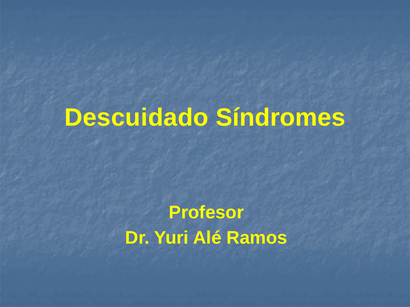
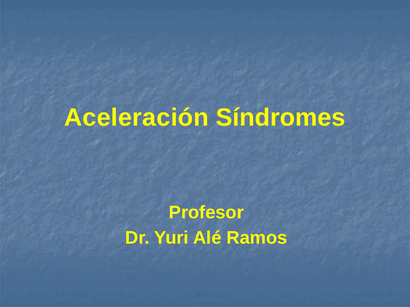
Descuidado: Descuidado -> Aceleración (136, 118)
